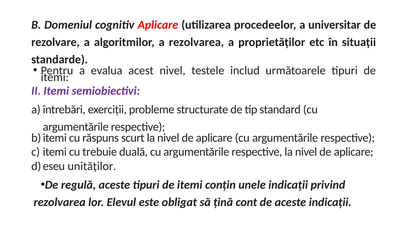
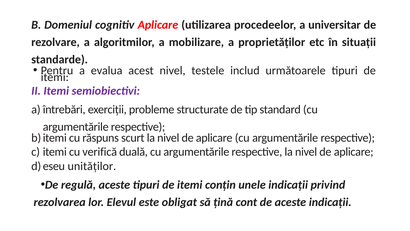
a rezolvarea: rezolvarea -> mobilizare (196, 42)
trebuie: trebuie -> verifică (100, 152)
